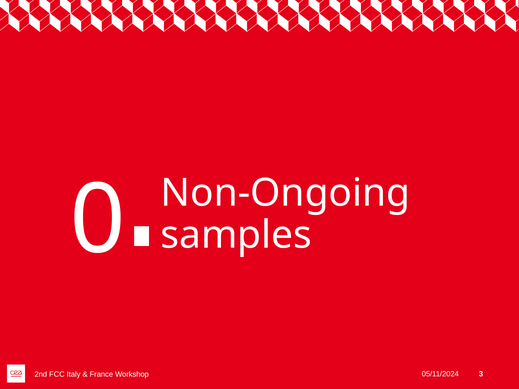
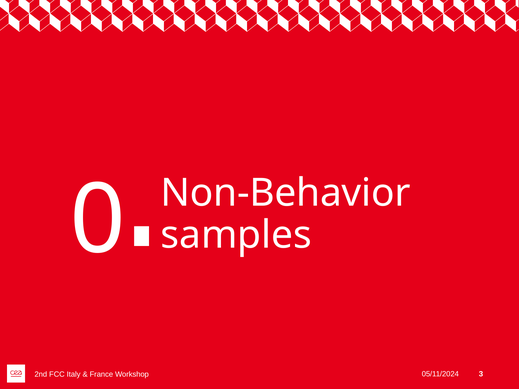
Non-Ongoing: Non-Ongoing -> Non-Behavior (285, 193)
